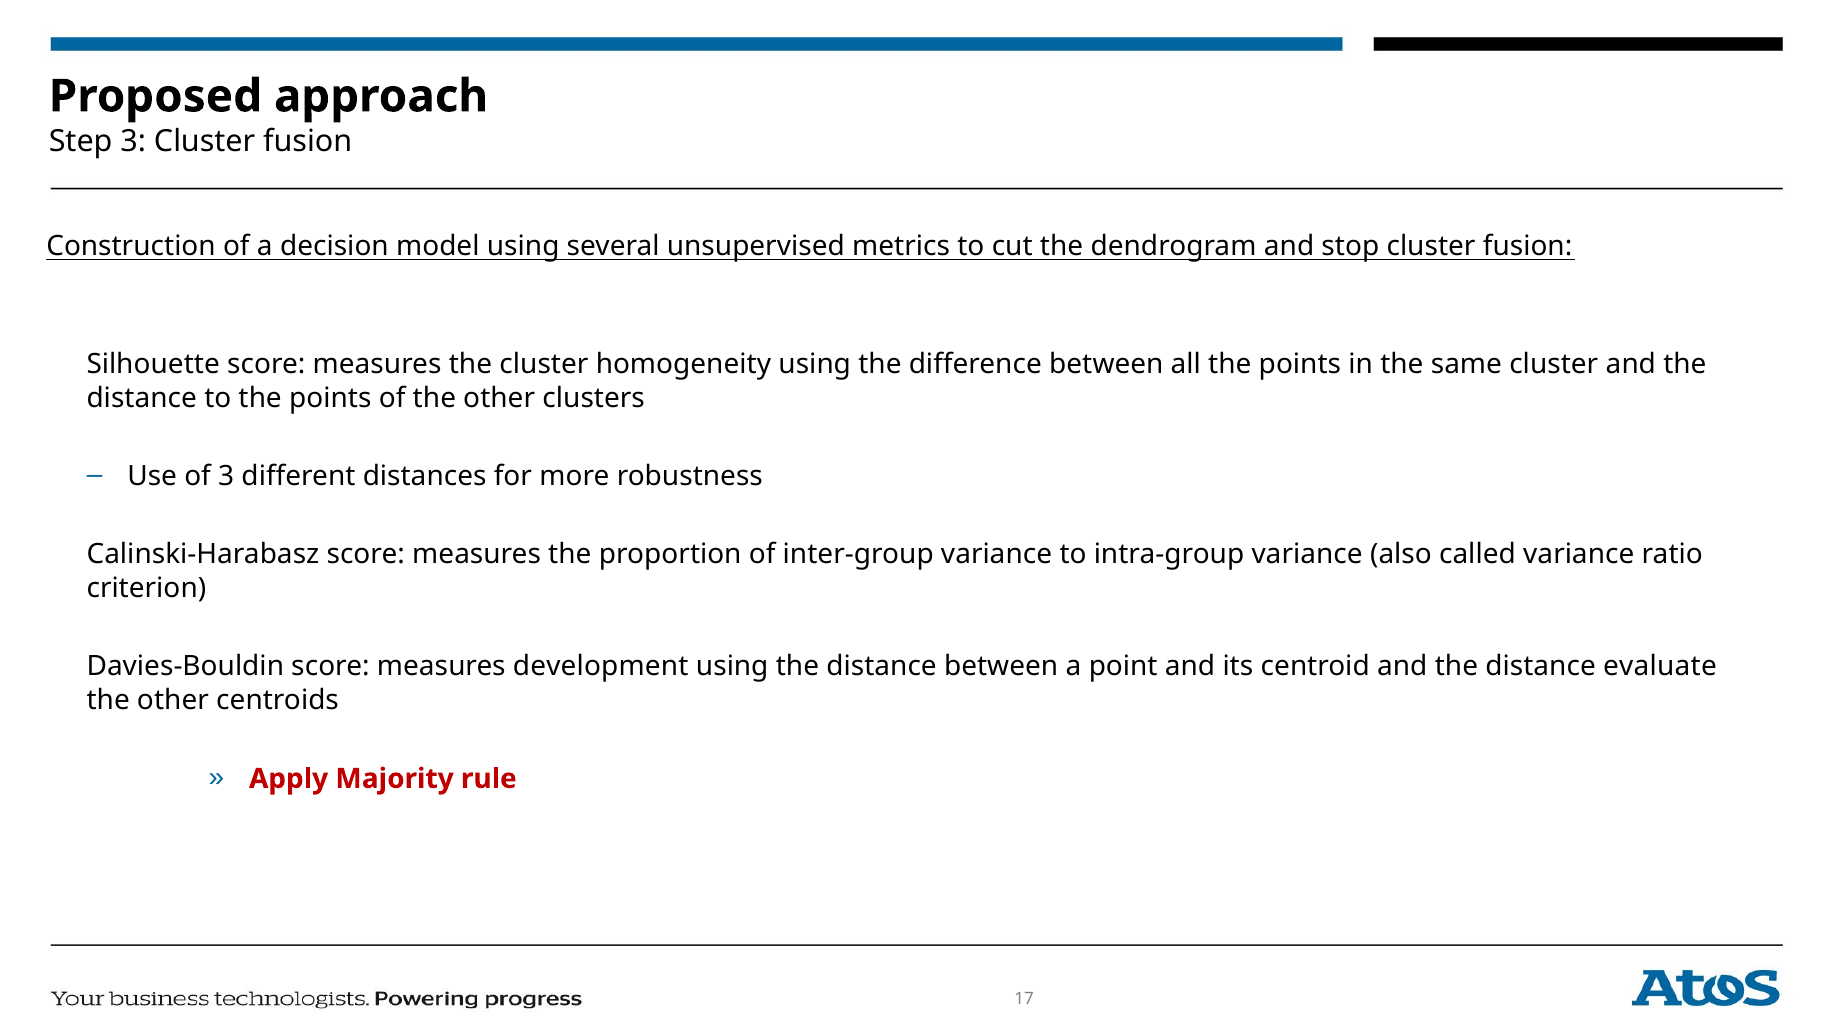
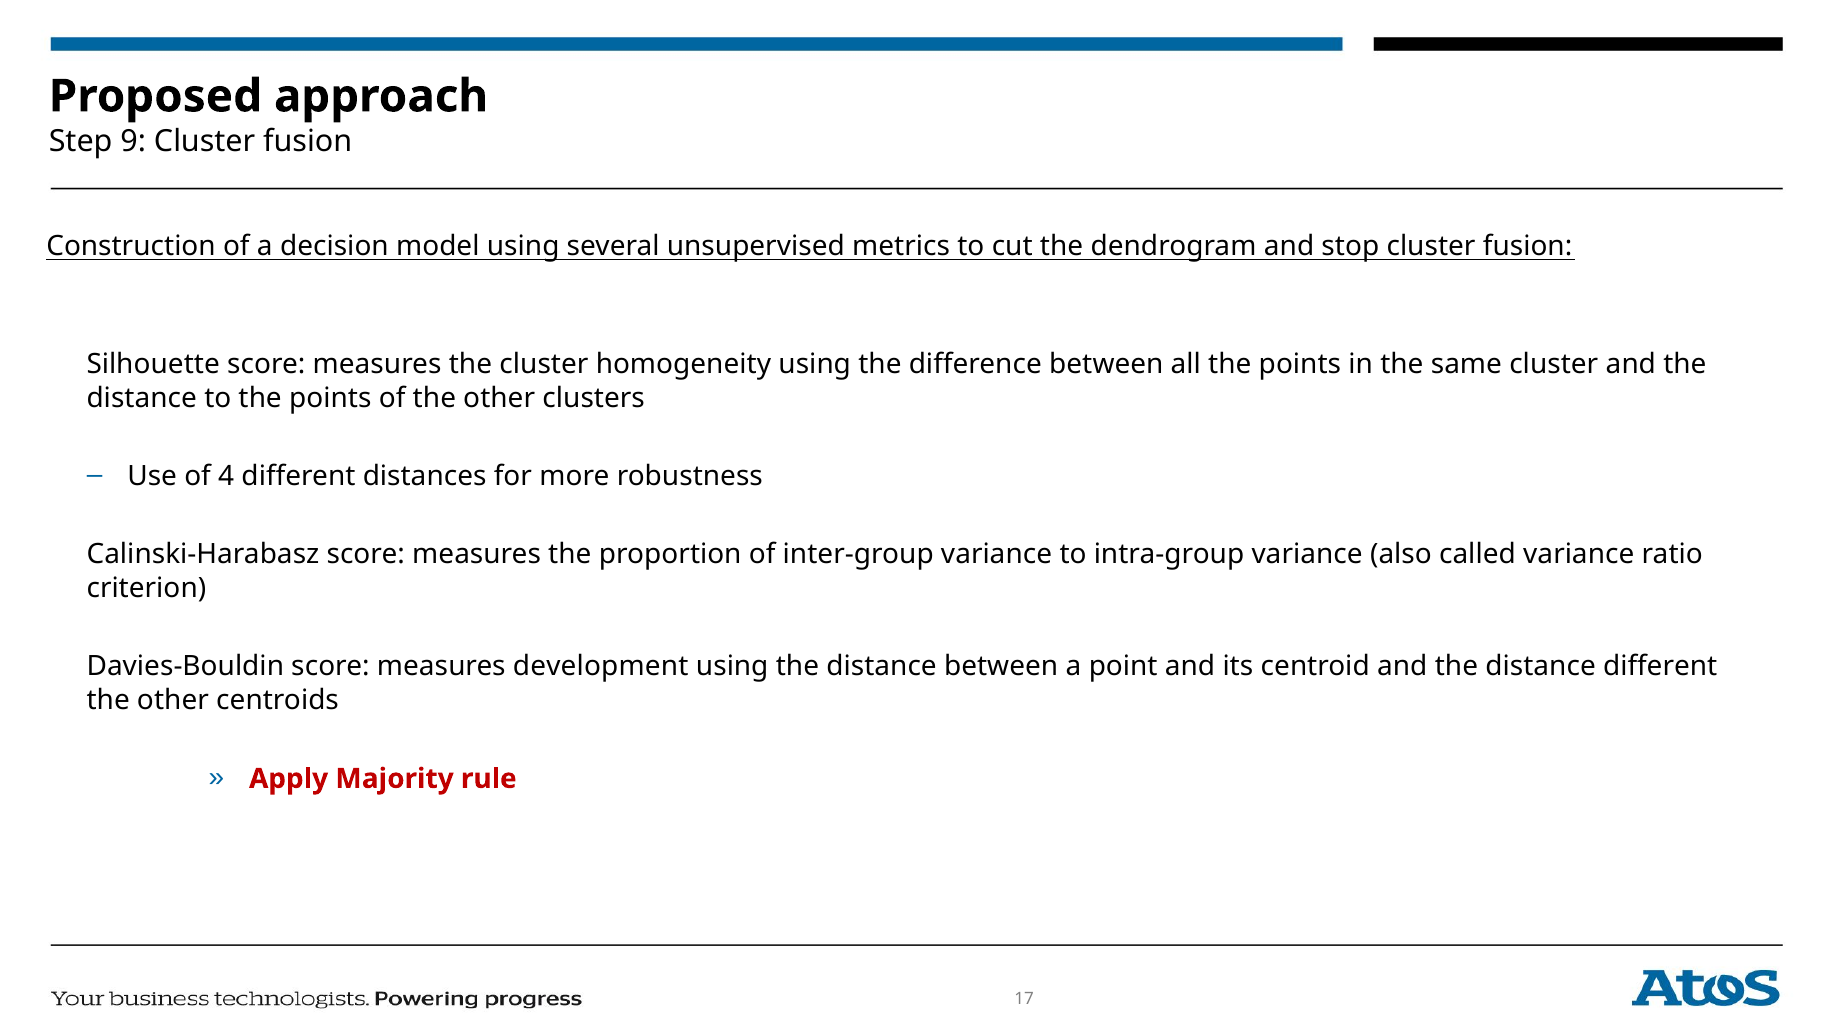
Step 3: 3 -> 9 (133, 141)
of 3: 3 -> 4 (226, 476)
distance evaluate: evaluate -> different (1660, 667)
